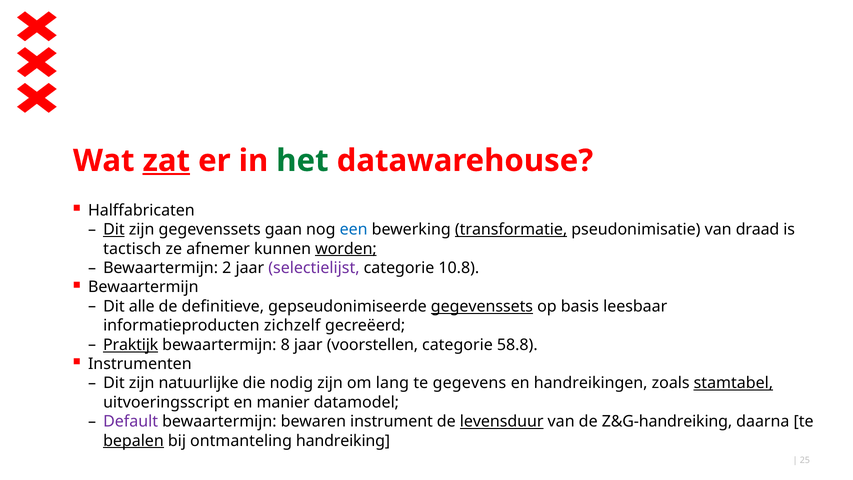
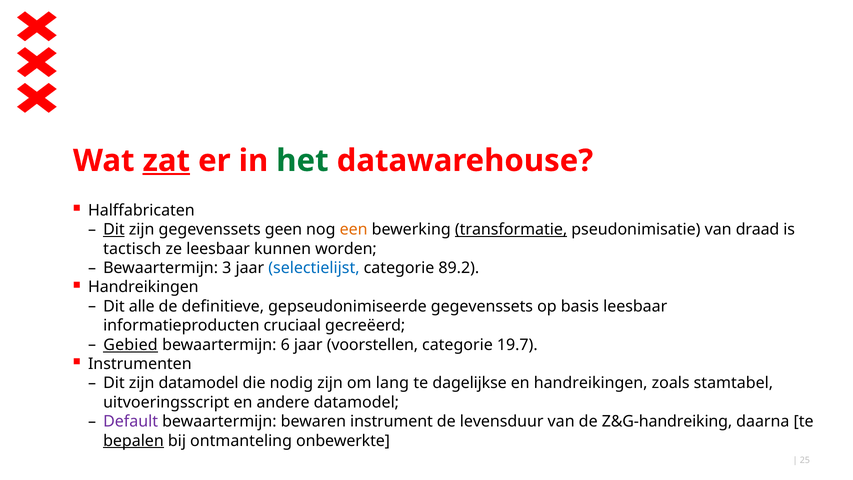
gaan: gaan -> geen (283, 230)
een colour: blue -> orange (354, 230)
ze afnemer: afnemer -> leesbaar (218, 249)
worden underline: present -> none (346, 249)
2: 2 -> 3 (227, 268)
selectielijst colour: purple -> blue (314, 268)
10.8: 10.8 -> 89.2 (459, 268)
Bewaartermijn: Bewaartermijn -> Handreikingen (143, 287)
gegevenssets underline: present -> none (482, 306)
zichzelf: zichzelf -> cruciaal (292, 325)
Praktijk: Praktijk -> Gebied (131, 345)
8: 8 -> 6 (285, 345)
58.8: 58.8 -> 19.7 (517, 345)
zijn natuurlijke: natuurlijke -> datamodel (199, 383)
gegevens: gegevens -> dagelijkse (470, 383)
stamtabel underline: present -> none (733, 383)
manier: manier -> andere (283, 402)
levensduur underline: present -> none (502, 421)
handreiking: handreiking -> onbewerkte (343, 441)
